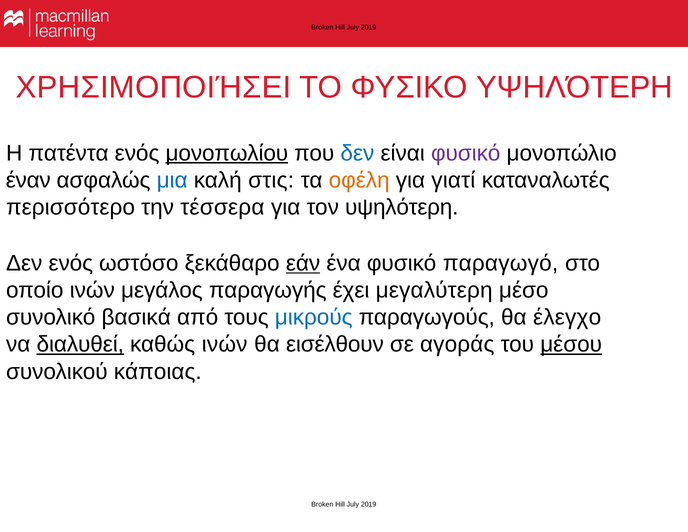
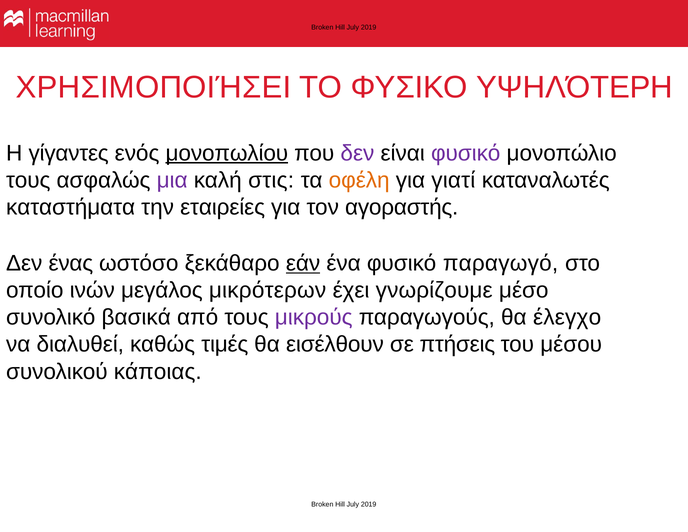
πατέντα: πατέντα -> γίγαντες (69, 153)
δεν colour: blue -> purple (357, 153)
έναν: έναν -> τους (28, 180)
μια colour: blue -> purple (172, 180)
περισσότερο: περισσότερο -> καταστήματα (71, 207)
τέσσερα: τέσσερα -> εταιρείες (223, 207)
τον υψηλότερη: υψηλότερη -> αγοραστής (402, 207)
Δεν ενός: ενός -> ένας (71, 263)
παραγωγής: παραγωγής -> μικρότερων (268, 290)
μεγαλύτερη: μεγαλύτερη -> γνωρίζουμε (434, 290)
μικρούς colour: blue -> purple (314, 317)
διαλυθεί underline: present -> none (80, 344)
καθώς ινών: ινών -> τιμές (225, 344)
αγοράς: αγοράς -> πτήσεις (457, 344)
μέσου underline: present -> none (571, 344)
